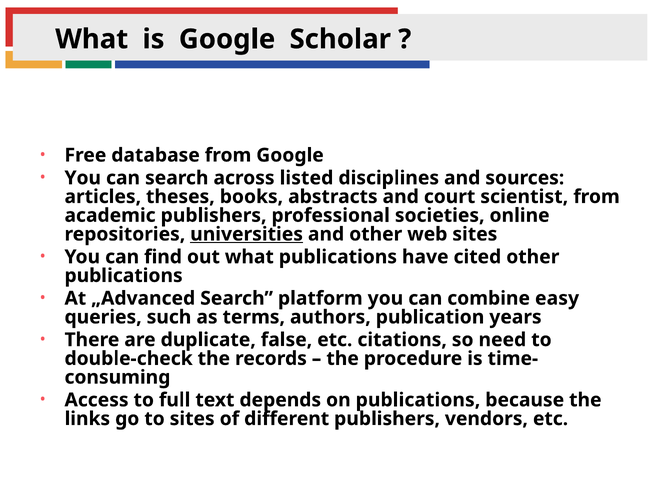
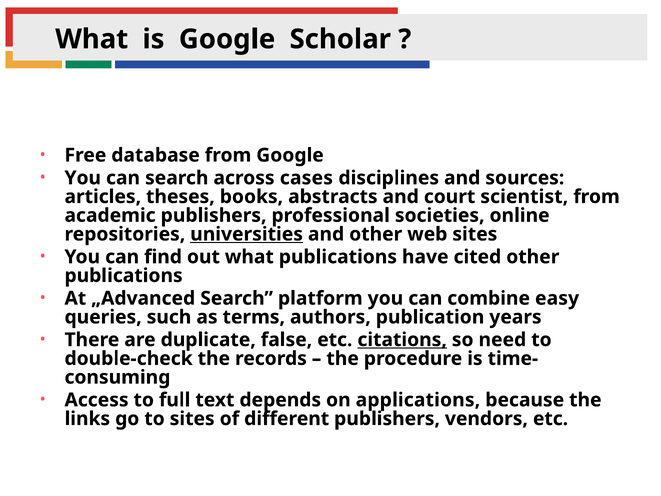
listed: listed -> cases (306, 178)
citations underline: none -> present (402, 340)
on publications: publications -> applications (418, 400)
